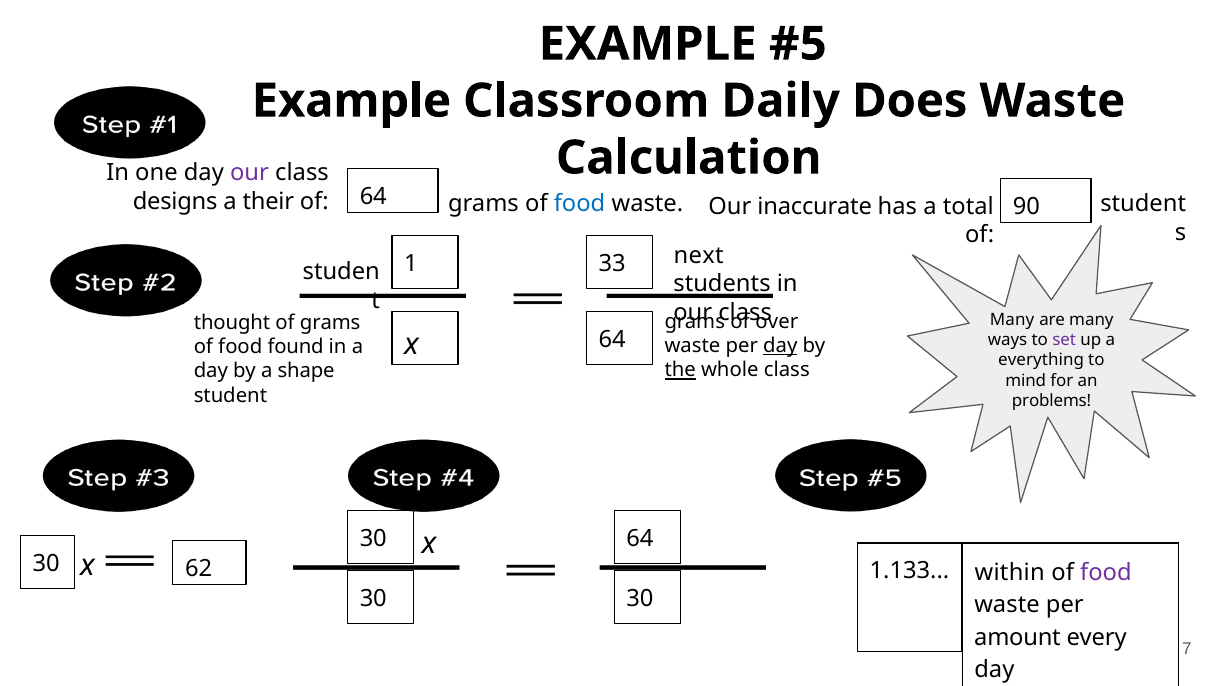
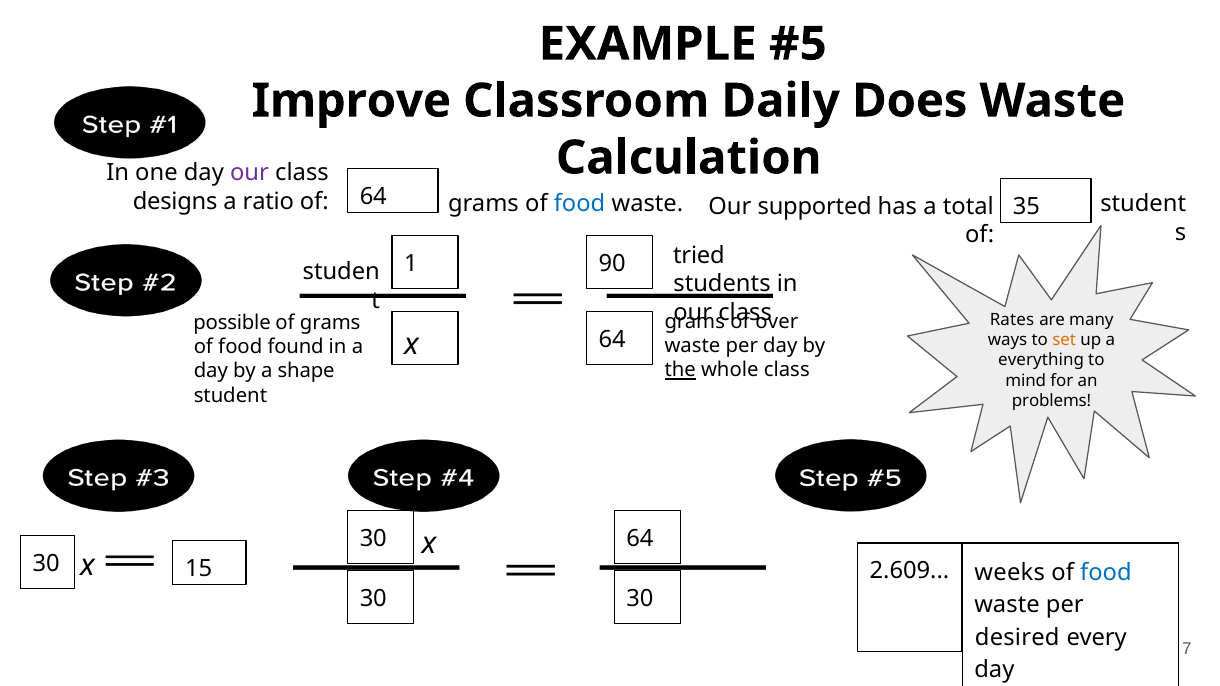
Example: Example -> Improve (351, 101)
90: 90 -> 35 (1026, 207)
their: their -> ratio (268, 201)
inaccurate: inaccurate -> supported (815, 207)
next: next -> tried (699, 255)
33: 33 -> 90 (612, 264)
Many: Many -> Rates (1012, 320)
thought: thought -> possible (232, 323)
set colour: purple -> orange (1064, 340)
day underline: present -> none (780, 346)
62: 62 -> 15 (199, 568)
1.133: 1.133 -> 2.609 (909, 571)
within: within -> weeks (1010, 573)
food colour: purple -> blue (1106, 573)
amount: amount -> desired (1017, 638)
